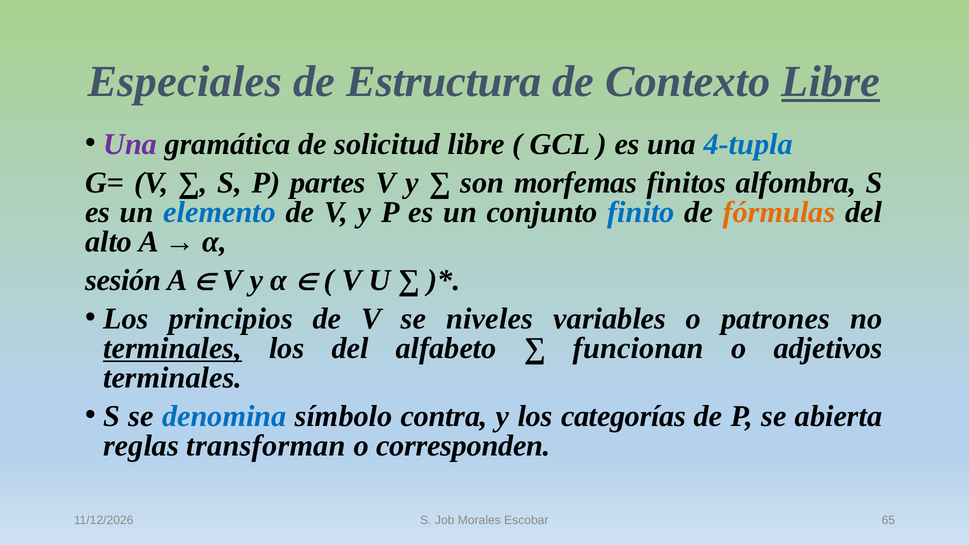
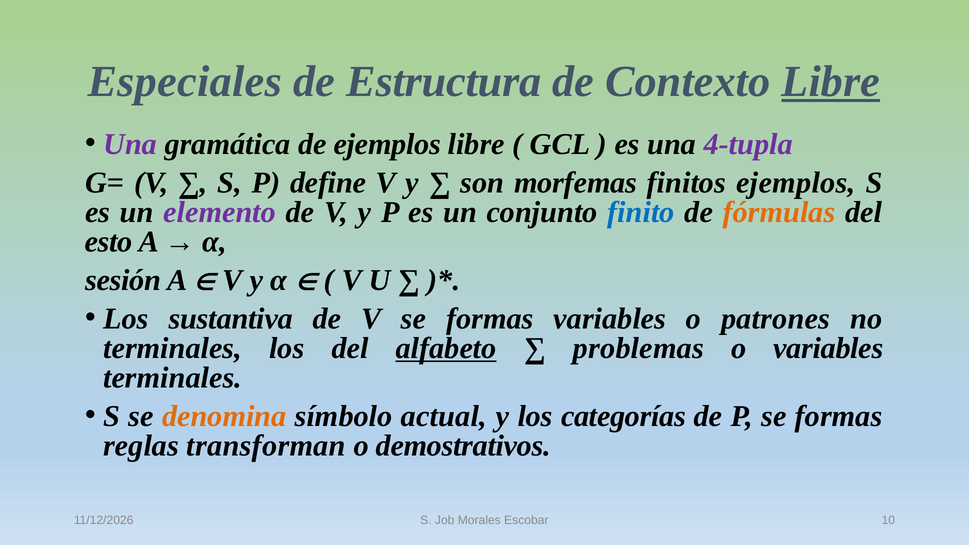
de solicitud: solicitud -> ejemplos (387, 144)
4-tupla colour: blue -> purple (748, 144)
partes: partes -> define (328, 183)
finitos alfombra: alfombra -> ejemplos (796, 183)
elemento colour: blue -> purple (220, 212)
alto: alto -> esto (109, 242)
principios: principios -> sustantiva (231, 319)
V se niveles: niveles -> formas (490, 319)
terminales underline: present -> none (173, 348)
alfabeto underline: none -> present (446, 348)
funcionan: funcionan -> problemas (638, 348)
o adjetivos: adjetivos -> variables (828, 348)
denomina colour: blue -> orange (224, 416)
contra: contra -> actual (444, 416)
P se abierta: abierta -> formas (839, 416)
corresponden: corresponden -> demostrativos (463, 446)
65: 65 -> 10 (888, 521)
